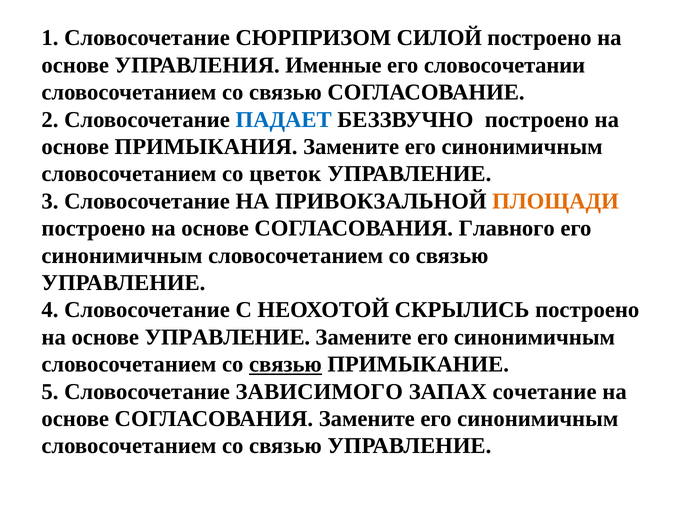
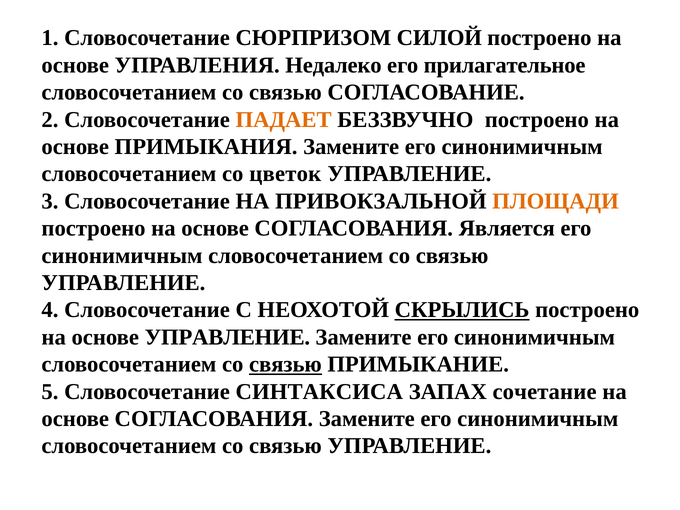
Именные: Именные -> Недалеко (334, 65)
словосочетании: словосочетании -> прилагательное (505, 65)
ПАДАЕТ colour: blue -> orange (284, 120)
Главного: Главного -> Является (507, 228)
СКРЫЛИСЬ underline: none -> present (462, 310)
ЗАВИСИМОГО: ЗАВИСИМОГО -> СИНТАКСИСА (319, 392)
